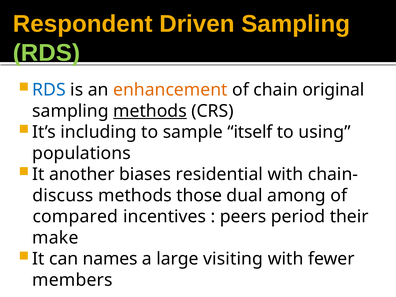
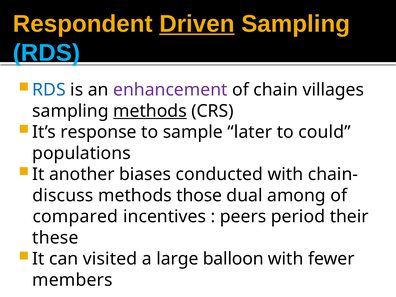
Driven underline: none -> present (197, 24)
RDS colour: light green -> light blue (46, 53)
enhancement colour: orange -> purple (170, 90)
original: original -> villages (333, 90)
including: including -> response (99, 132)
itself: itself -> later (250, 132)
using: using -> could (325, 132)
residential: residential -> conducted (219, 174)
make: make -> these (55, 238)
names: names -> visited (110, 259)
visiting: visiting -> balloon (233, 259)
